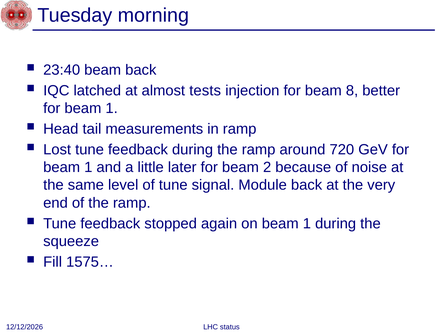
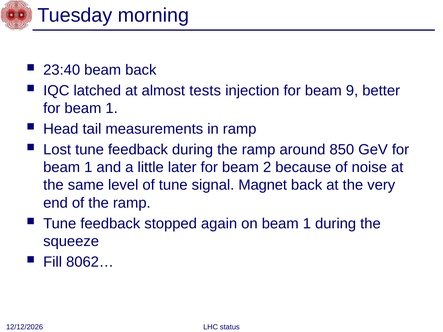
8: 8 -> 9 (352, 91)
720: 720 -> 850 (342, 150)
Module: Module -> Magnet (263, 185)
1575…: 1575… -> 8062… (90, 262)
